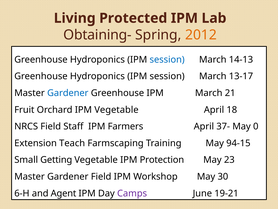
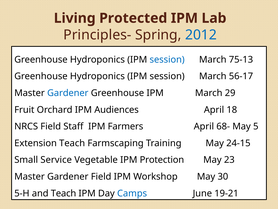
Obtaining-: Obtaining- -> Principles- (97, 35)
2012 colour: orange -> blue (201, 35)
14-13: 14-13 -> 75-13 (241, 59)
13-17: 13-17 -> 56-17 (241, 76)
21: 21 -> 29 (230, 93)
IPM Vegetable: Vegetable -> Audiences (117, 109)
37-: 37- -> 68- (223, 126)
0: 0 -> 5 (256, 126)
94-15: 94-15 -> 24-15 (238, 143)
Getting: Getting -> Service (56, 160)
6-H: 6-H -> 5-H (22, 193)
and Agent: Agent -> Teach (64, 193)
Camps colour: purple -> blue (132, 193)
